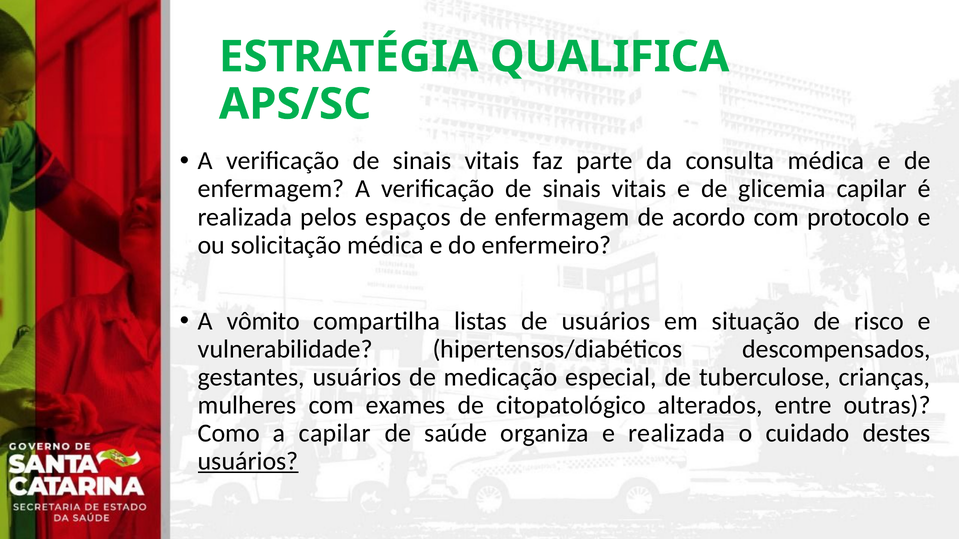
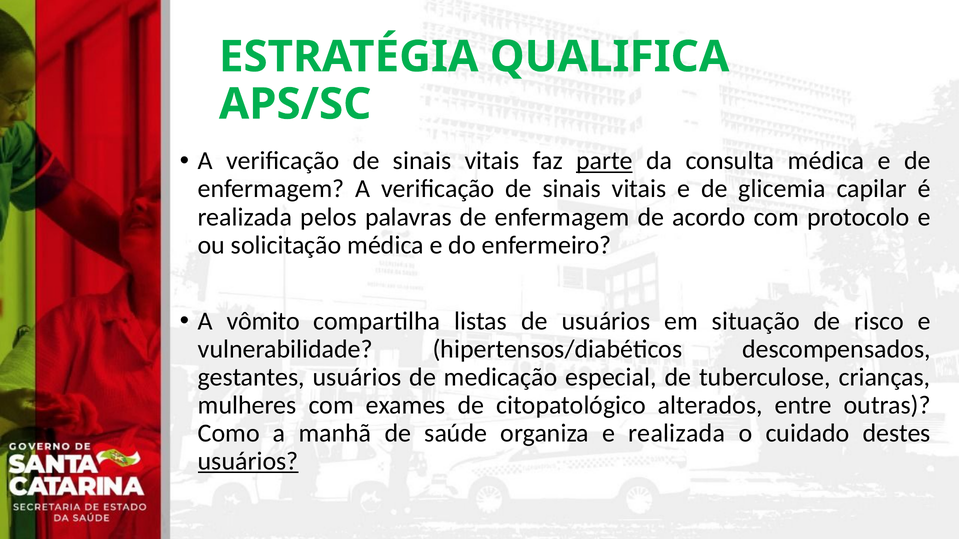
parte underline: none -> present (604, 161)
espaços: espaços -> palavras (408, 217)
a capilar: capilar -> manhã (335, 433)
